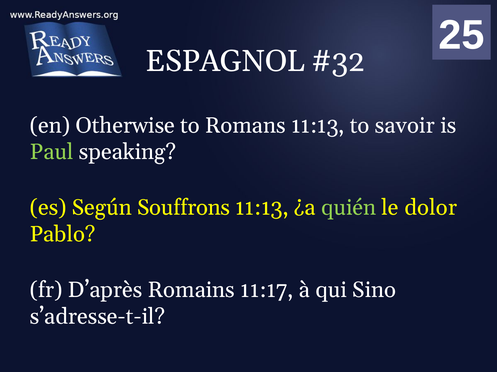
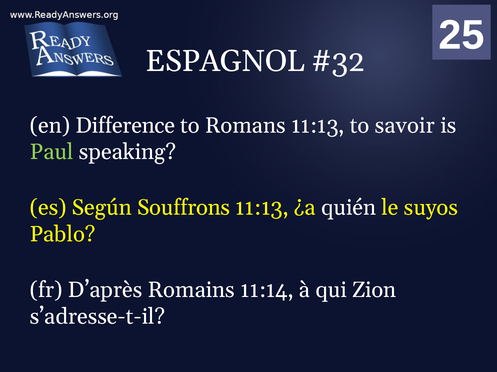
Otherwise: Otherwise -> Difference (125, 126)
quién colour: light green -> white (349, 208)
dolor: dolor -> suyos (431, 208)
11:17: 11:17 -> 11:14 (267, 291)
Sino: Sino -> Zion (374, 291)
